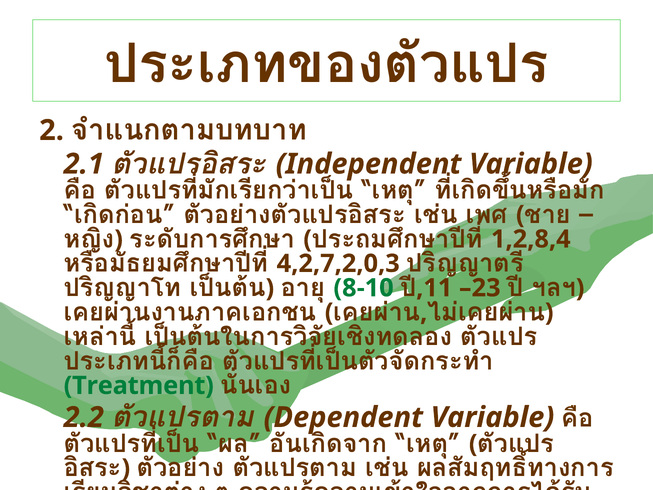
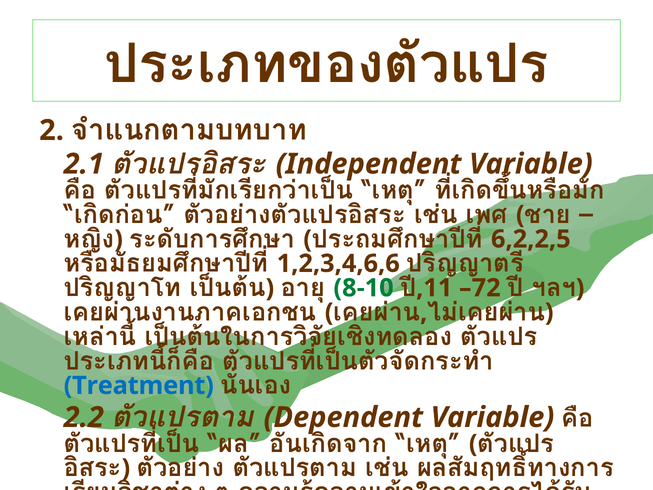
1,2,8,4: 1,2,8,4 -> 6,2,2,5 (531, 239)
4,2,7,2,0,3: 4,2,7,2,0,3 -> 1,2,3,4,6,6 (338, 263)
–23: –23 -> –72 (480, 288)
Treatment colour: green -> blue (139, 385)
